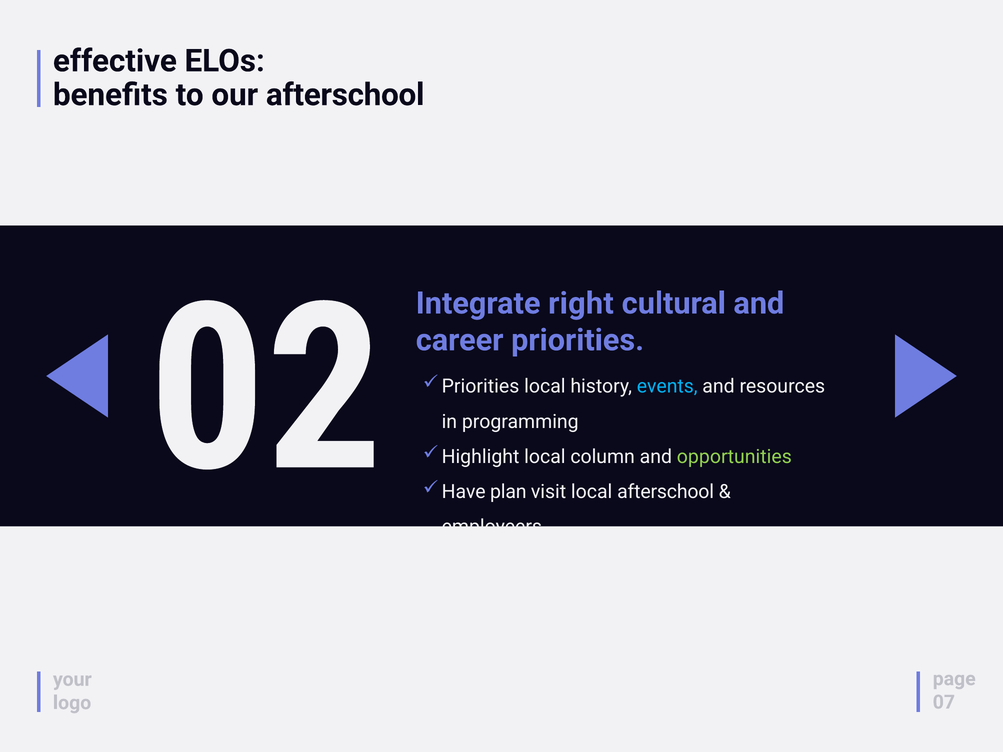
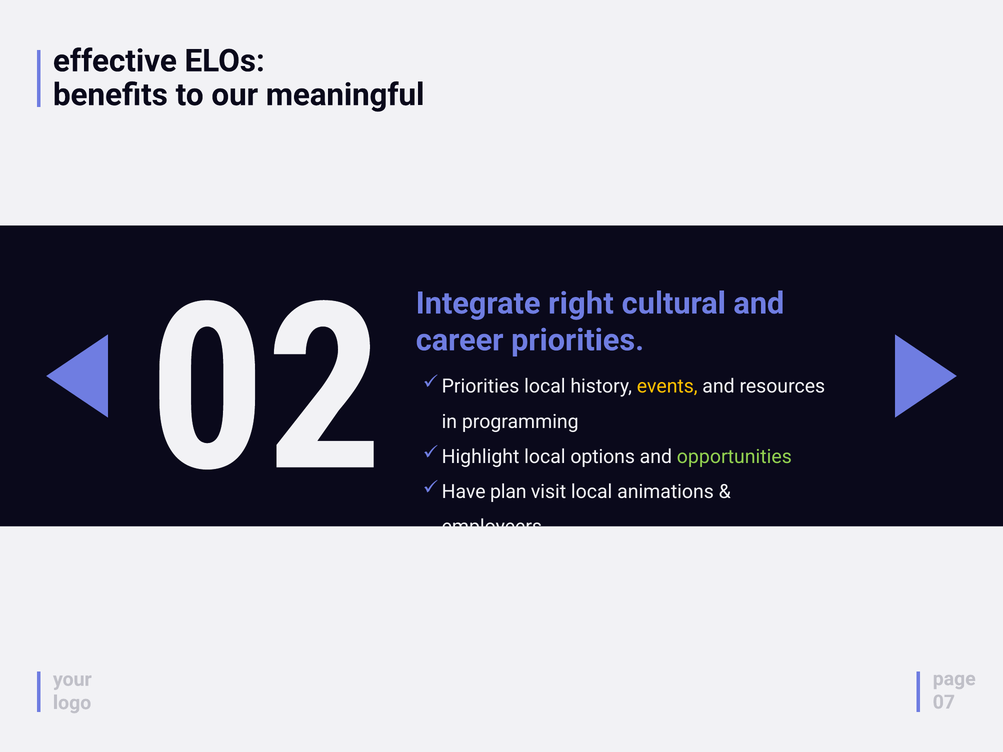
our afterschool: afterschool -> meaningful (345, 95)
events colour: light blue -> yellow (667, 387)
column: column -> options (603, 457)
local afterschool: afterschool -> animations (666, 492)
